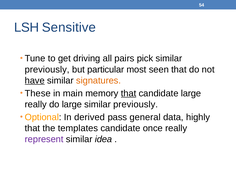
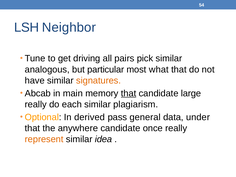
Sensitive: Sensitive -> Neighbor (69, 27)
previously: previously -> analogous (47, 69)
seen: seen -> what (159, 69)
have underline: present -> none (35, 80)
These: These -> Abcab (38, 93)
do large: large -> each (72, 104)
previously: previously -> plagiarism (136, 104)
highly: highly -> under (198, 117)
templates: templates -> anywhere (78, 128)
represent colour: purple -> orange (44, 139)
